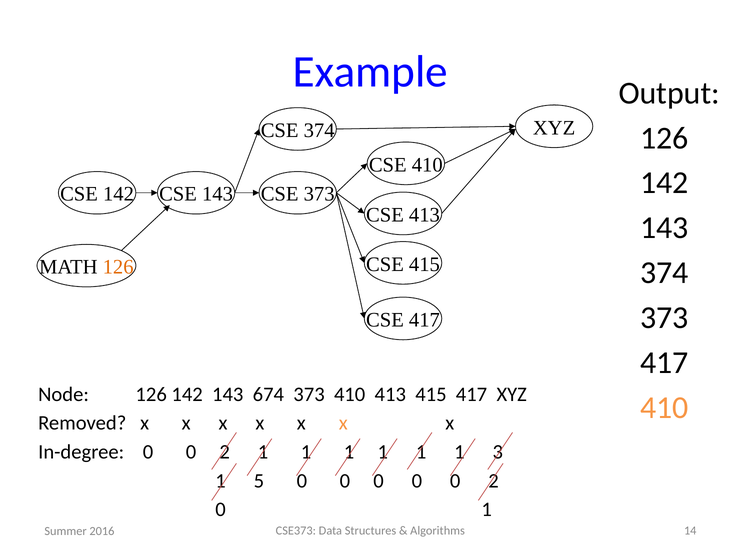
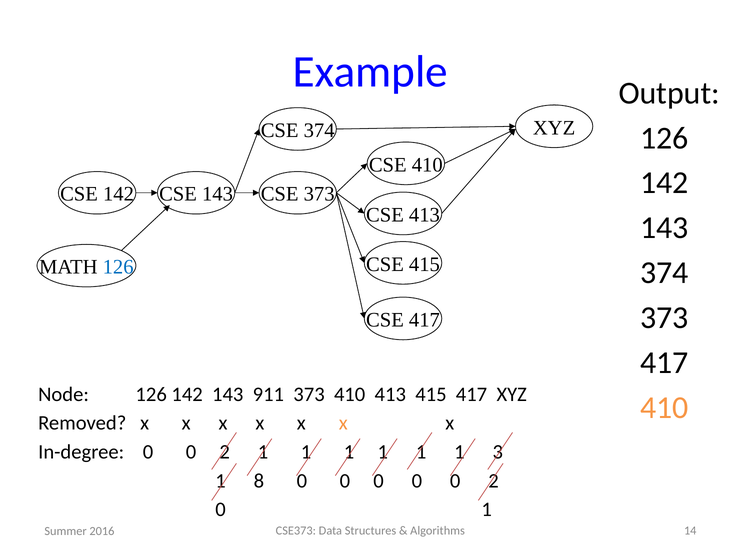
126 colour: orange -> blue (118, 267)
674: 674 -> 911 (268, 394)
5: 5 -> 8 (259, 481)
